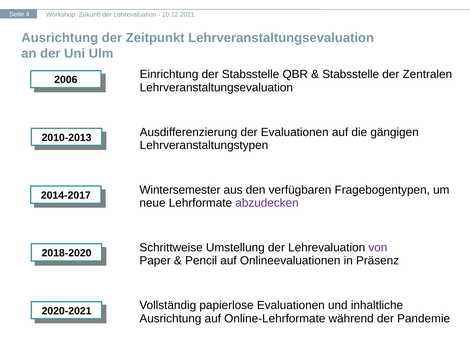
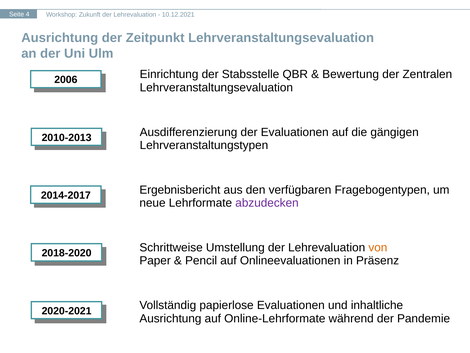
Stabsstelle: Stabsstelle -> Bewertung (351, 74)
Wintersemester: Wintersemester -> Ergebnisbericht (180, 190)
von colour: purple -> orange (378, 247)
